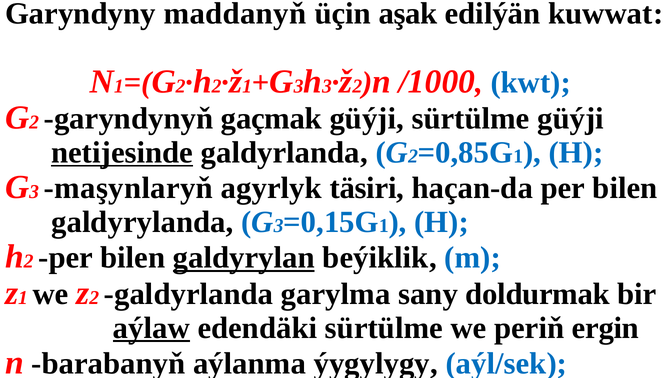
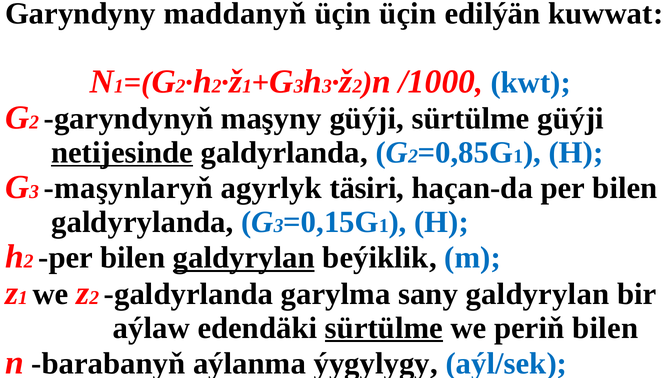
üçin aşak: aşak -> üçin (408, 13)
gaçmak: gaçmak -> maşyny (271, 119)
sany doldurmak: doldurmak -> galdyrylan (537, 294)
aýlaw underline: present -> none (151, 328)
sürtülme underline: none -> present (384, 328)
periň ergin: ergin -> bilen (605, 328)
